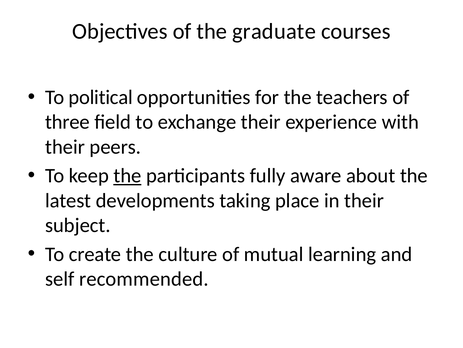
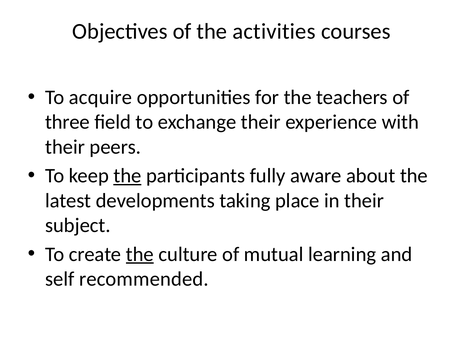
graduate: graduate -> activities (274, 31)
political: political -> acquire (101, 97)
the underline: none -> present (140, 254)
